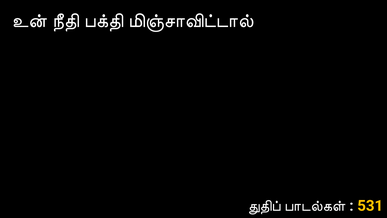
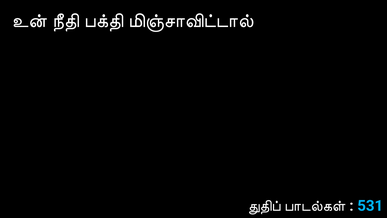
531 colour: yellow -> light blue (370, 206)
